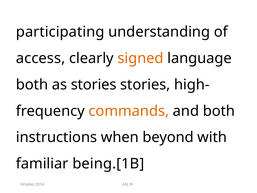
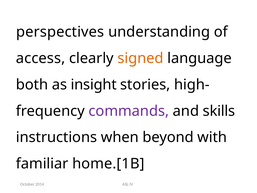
participating: participating -> perspectives (60, 32)
as stories: stories -> insight (94, 85)
commands colour: orange -> purple (129, 111)
and both: both -> skills (219, 111)
being.[1B: being.[1B -> home.[1B (108, 164)
